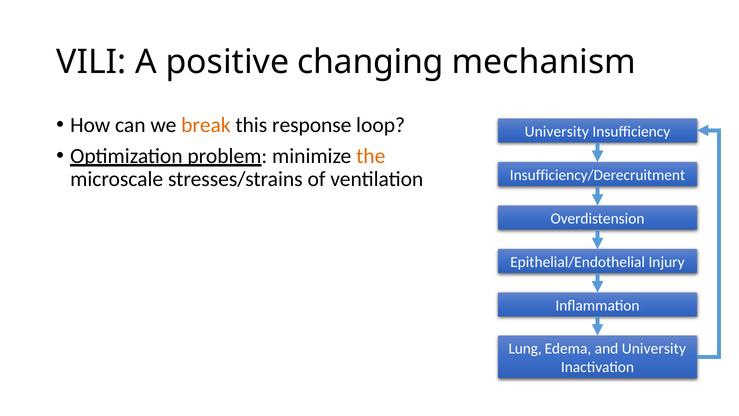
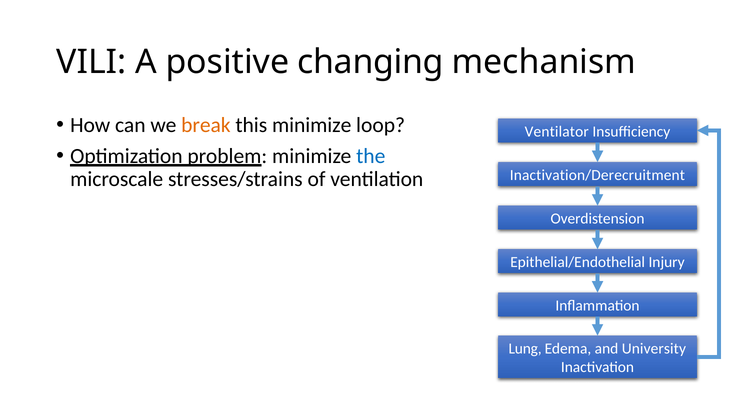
this response: response -> minimize (312, 125)
University: University -> Ventilator (557, 131)
the colour: orange -> blue (371, 156)
Insufficiency/Derecruitment: Insufficiency/Derecruitment -> Inactivation/Derecruitment (597, 175)
